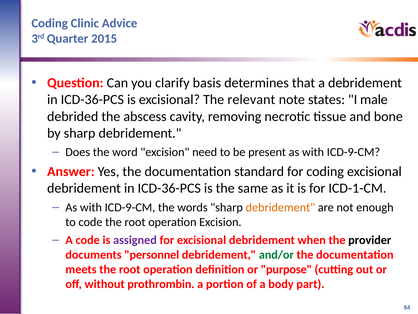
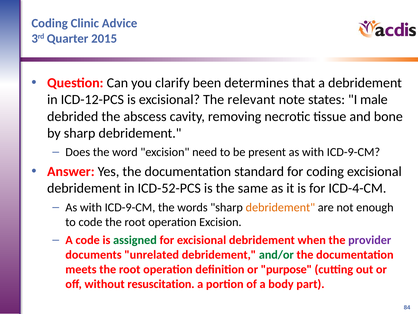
basis: basis -> been (207, 83)
ICD-36-PCS: ICD-36-PCS -> ICD-12-PCS (92, 100)
ICD-36-PCS: ICD-36-PCS -> ICD-52-PCS (169, 188)
ICD-1-CM: ICD-1-CM -> ICD-4-CM (357, 188)
assigned colour: purple -> green (135, 240)
provider colour: black -> purple (370, 240)
personnel: personnel -> unrelated (152, 254)
prothrombin: prothrombin -> resuscitation (161, 284)
